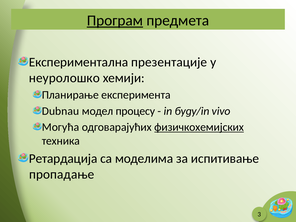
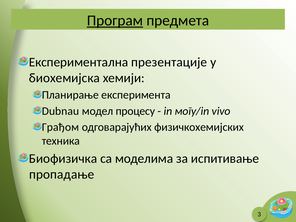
неуролошко: неуролошко -> биохемијска (64, 78)
буду/in: буду/in -> могу/in (192, 111)
Могућа: Могућа -> Грађом (61, 127)
физичкохемијских underline: present -> none (199, 127)
Ретардација: Ретардација -> Биофизичка (63, 159)
